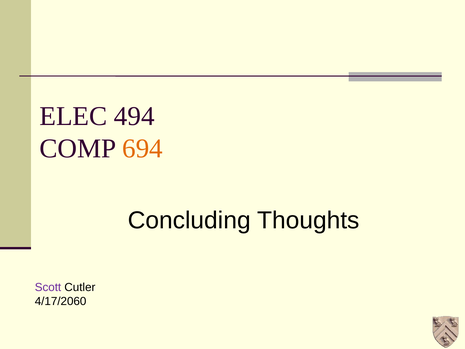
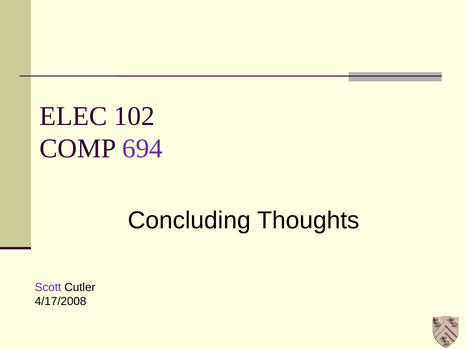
494: 494 -> 102 (134, 116)
694 colour: orange -> purple (142, 149)
4/17/2060: 4/17/2060 -> 4/17/2008 (61, 301)
